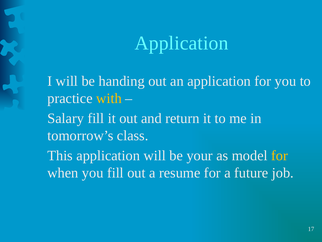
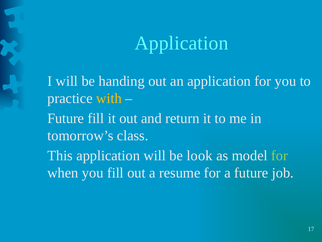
Salary: Salary -> Future (66, 118)
your: your -> look (200, 155)
for colour: yellow -> light green (280, 155)
